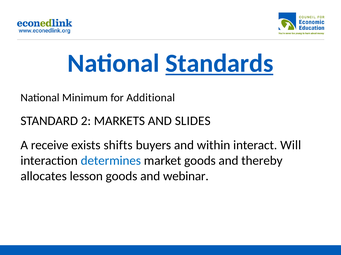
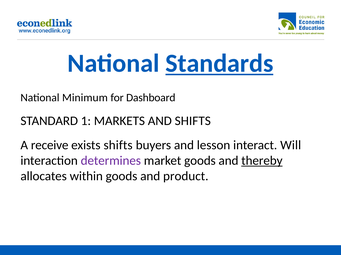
Additional: Additional -> Dashboard (151, 98)
2: 2 -> 1 (86, 121)
AND SLIDES: SLIDES -> SHIFTS (193, 121)
within: within -> lesson (214, 145)
determines colour: blue -> purple (111, 161)
thereby underline: none -> present (262, 161)
lesson: lesson -> within (86, 177)
webinar: webinar -> product (186, 177)
